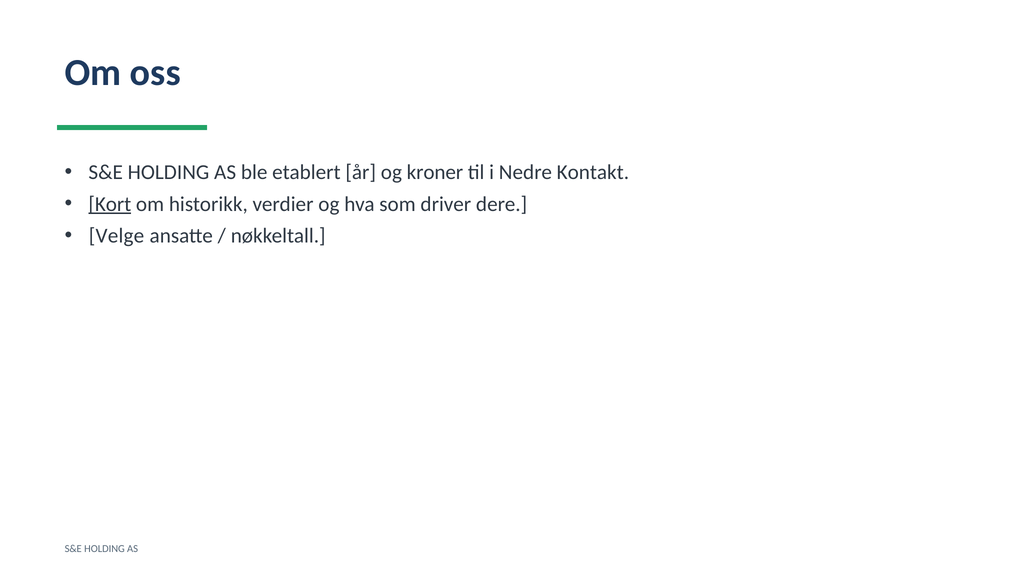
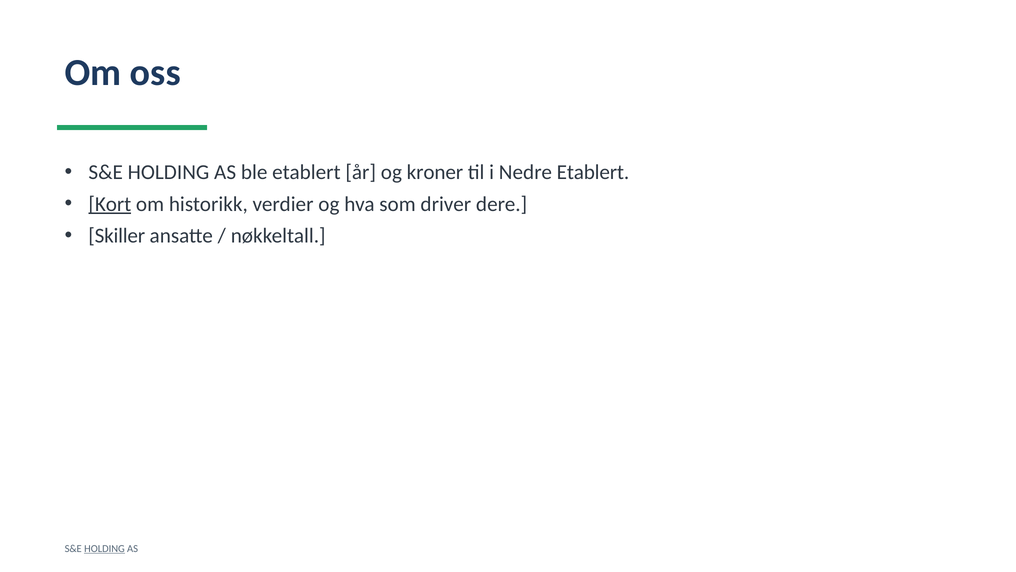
Nedre Kontakt: Kontakt -> Etablert (593, 172)
Velge: Velge -> Skiller (117, 236)
HOLDING underline: none -> present (104, 548)
